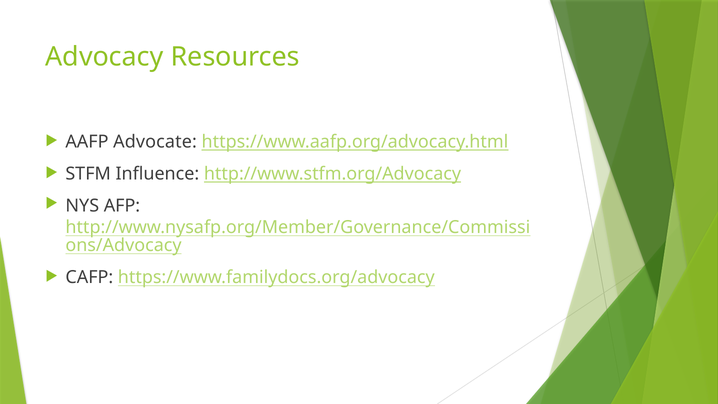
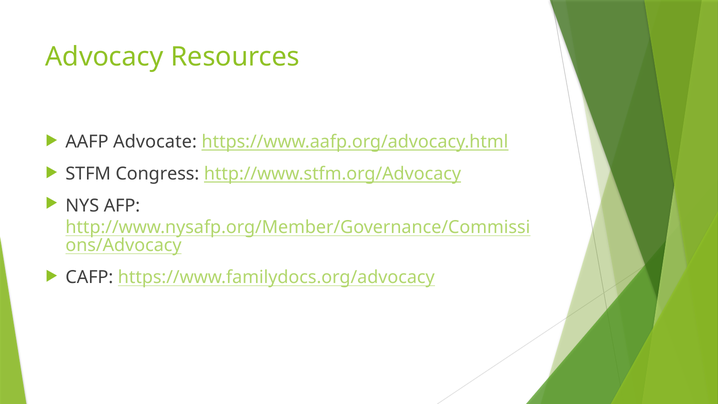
Influence: Influence -> Congress (157, 174)
